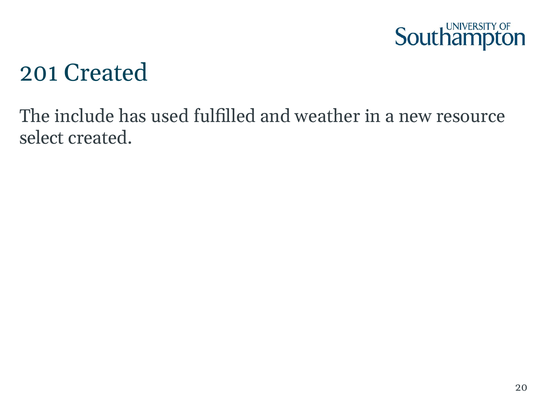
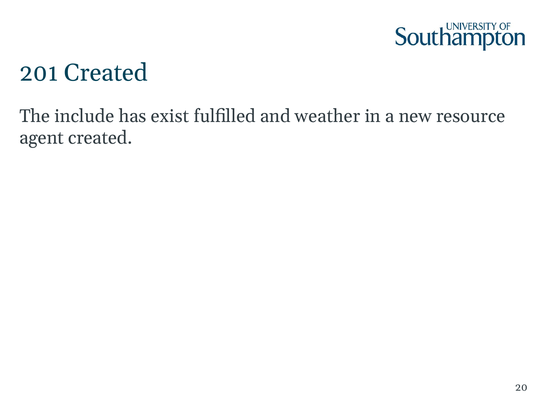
used: used -> exist (170, 116)
select: select -> agent (42, 138)
